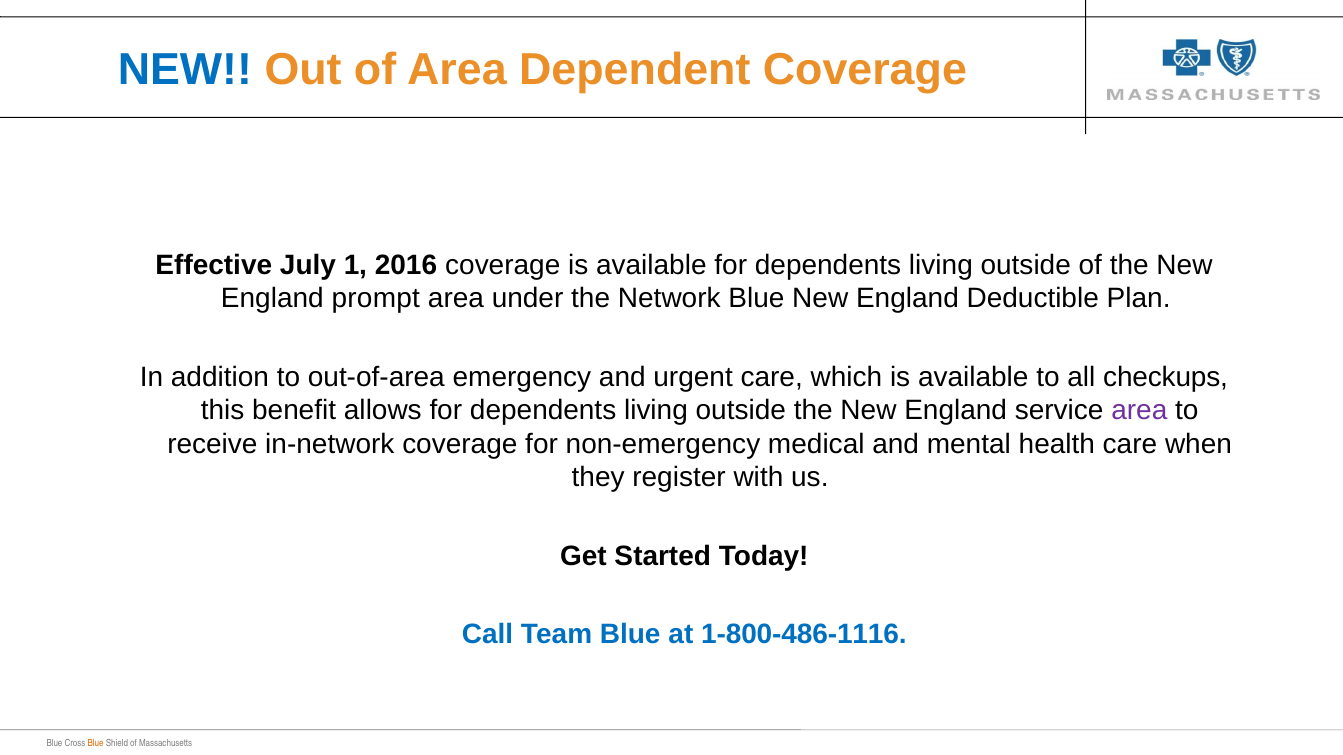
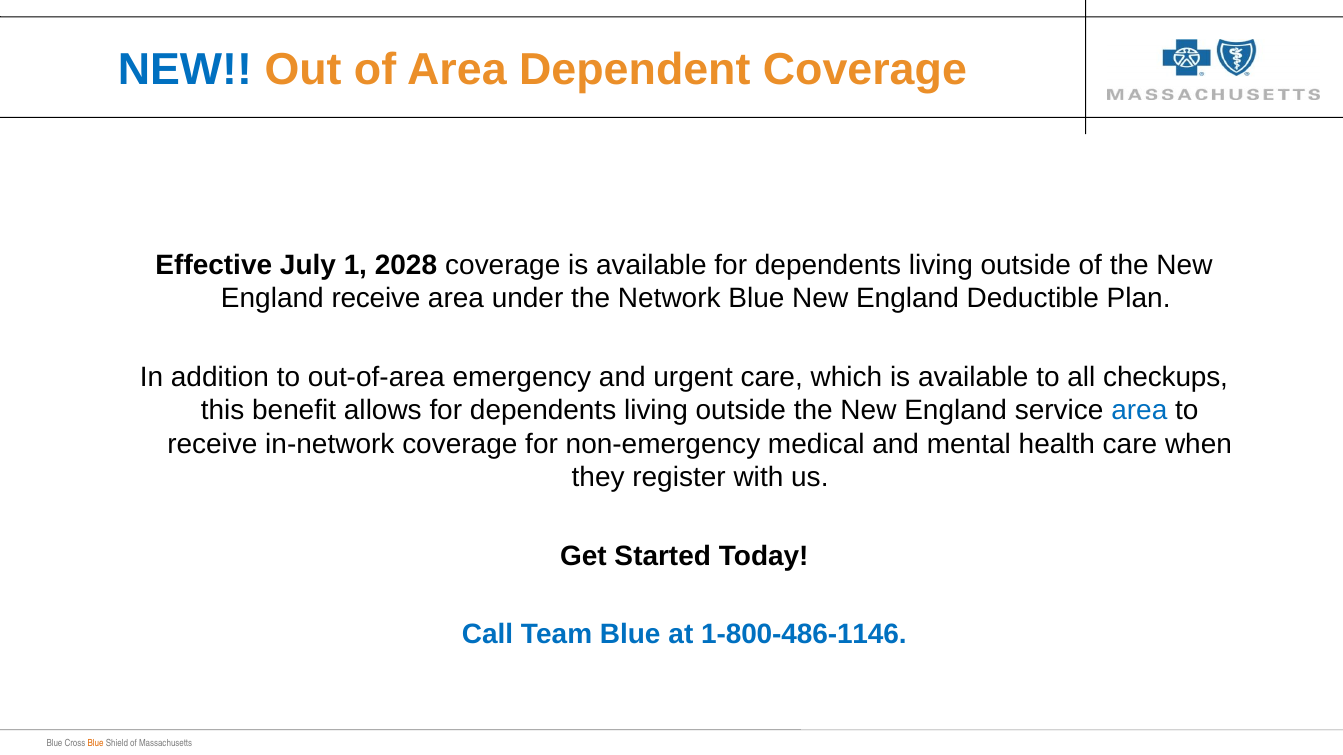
2016: 2016 -> 2028 (406, 265)
England prompt: prompt -> receive (376, 299)
area colour: purple -> blue (1139, 411)
1-800-486-1116: 1-800-486-1116 -> 1-800-486-1146 (804, 635)
